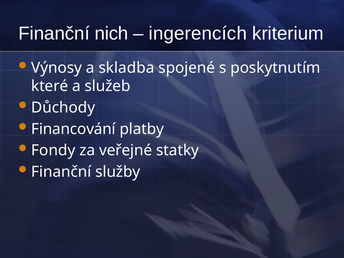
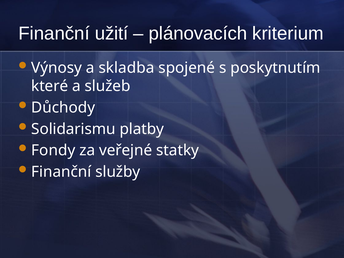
nich: nich -> užití (112, 33)
ingerencích: ingerencích -> plánovacích (198, 33)
Financování: Financování -> Solidarismu (73, 129)
